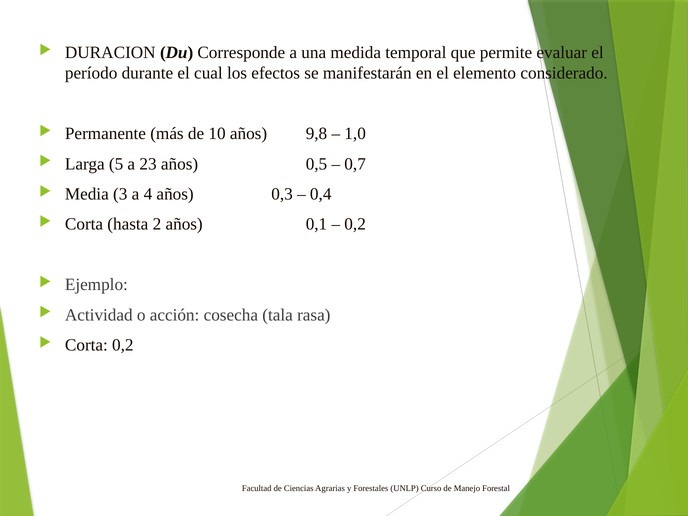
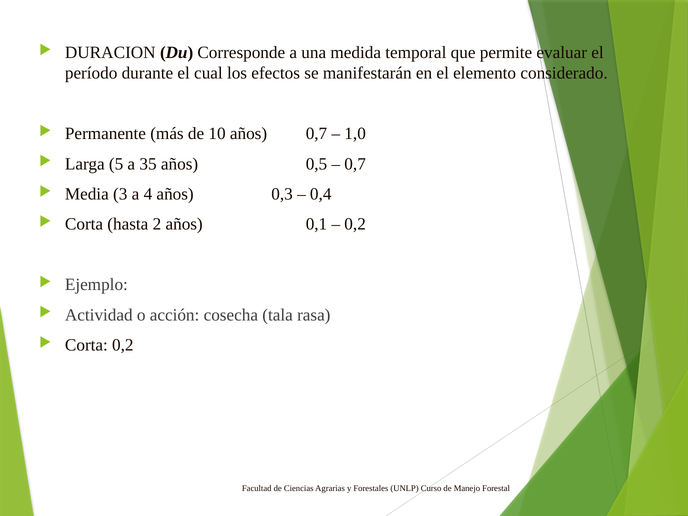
años 9,8: 9,8 -> 0,7 (316, 134)
23: 23 -> 35 (148, 164)
